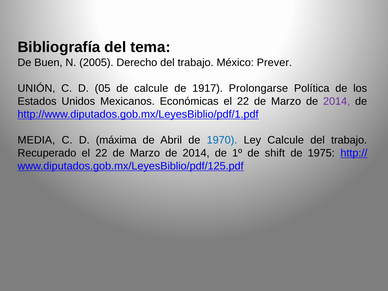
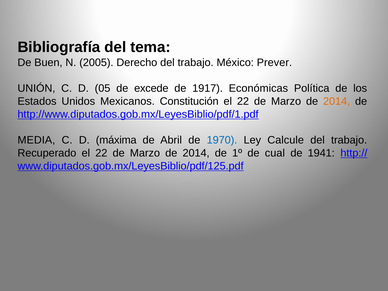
de calcule: calcule -> excede (151, 88)
Prolongarse: Prolongarse -> Económicas (258, 88)
Económicas: Económicas -> Constitución (189, 101)
2014 colour: purple -> orange (337, 101)
shift: shift -> cual (275, 153)
1975: 1975 -> 1941 (321, 153)
